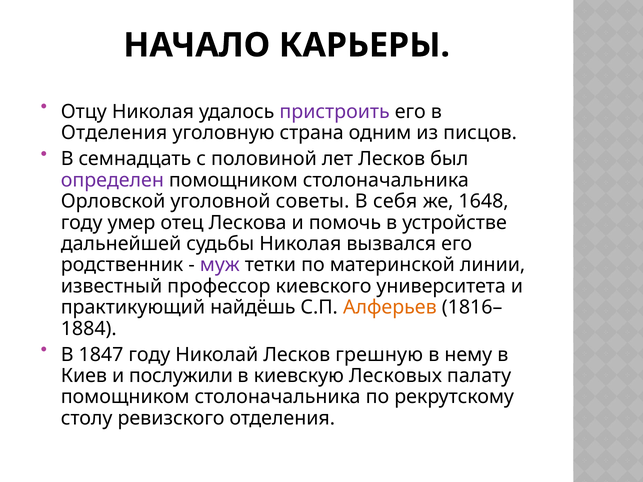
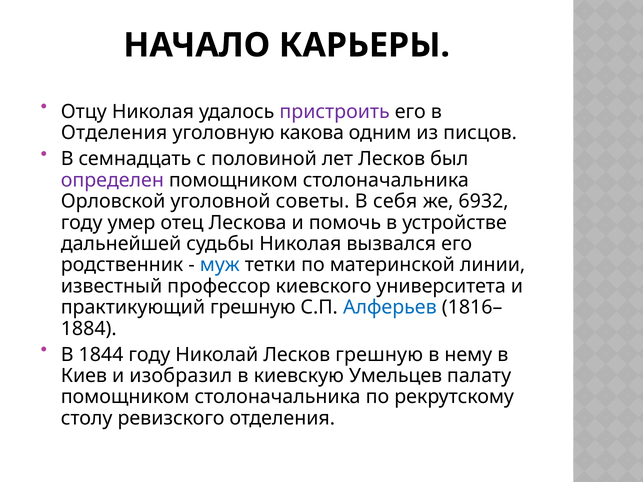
страна: страна -> какова (312, 133)
1648: 1648 -> 6932 (484, 201)
муж colour: purple -> blue (220, 265)
практикующий найдёшь: найдёшь -> грешную (253, 307)
Алферьев colour: orange -> blue (390, 307)
1847: 1847 -> 1844 (101, 355)
послужили: послужили -> изобразил (181, 376)
Лесковых: Лесковых -> Умельцев (396, 376)
